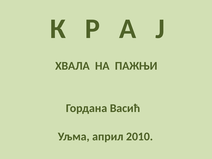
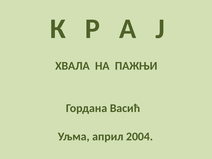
2010: 2010 -> 2004 (140, 136)
